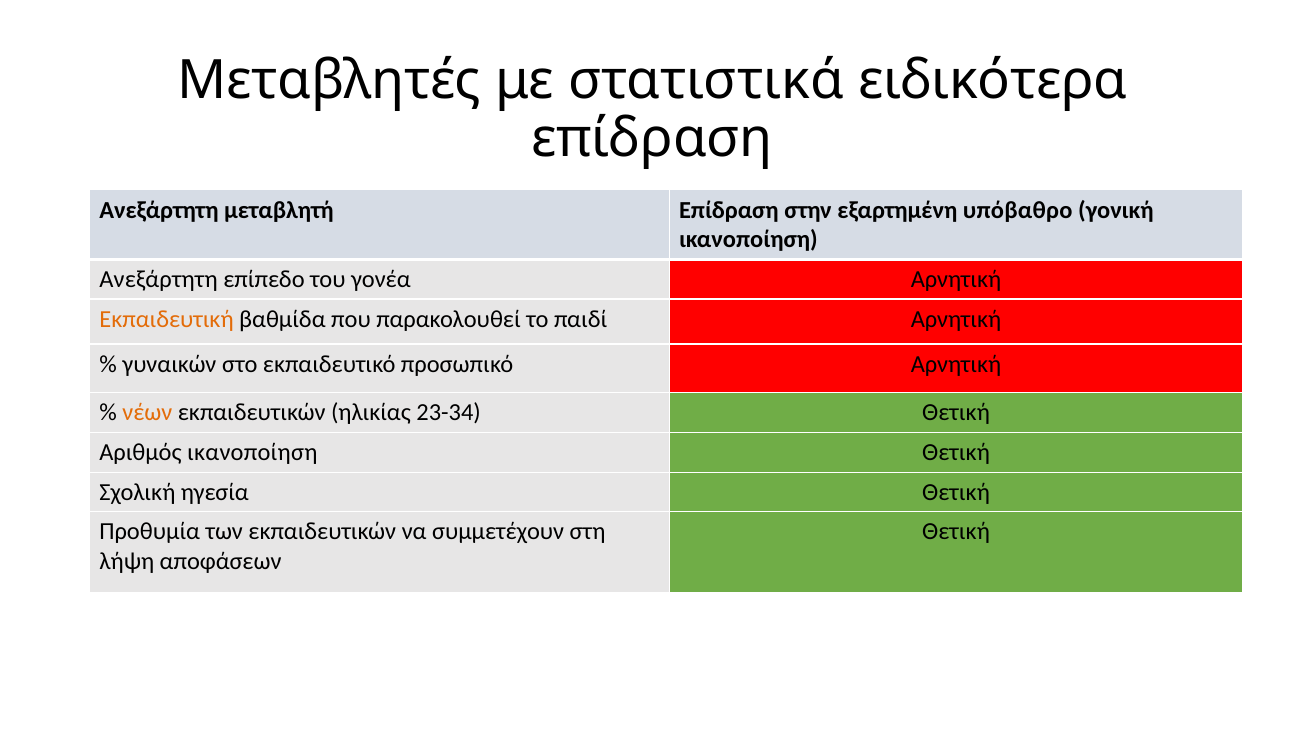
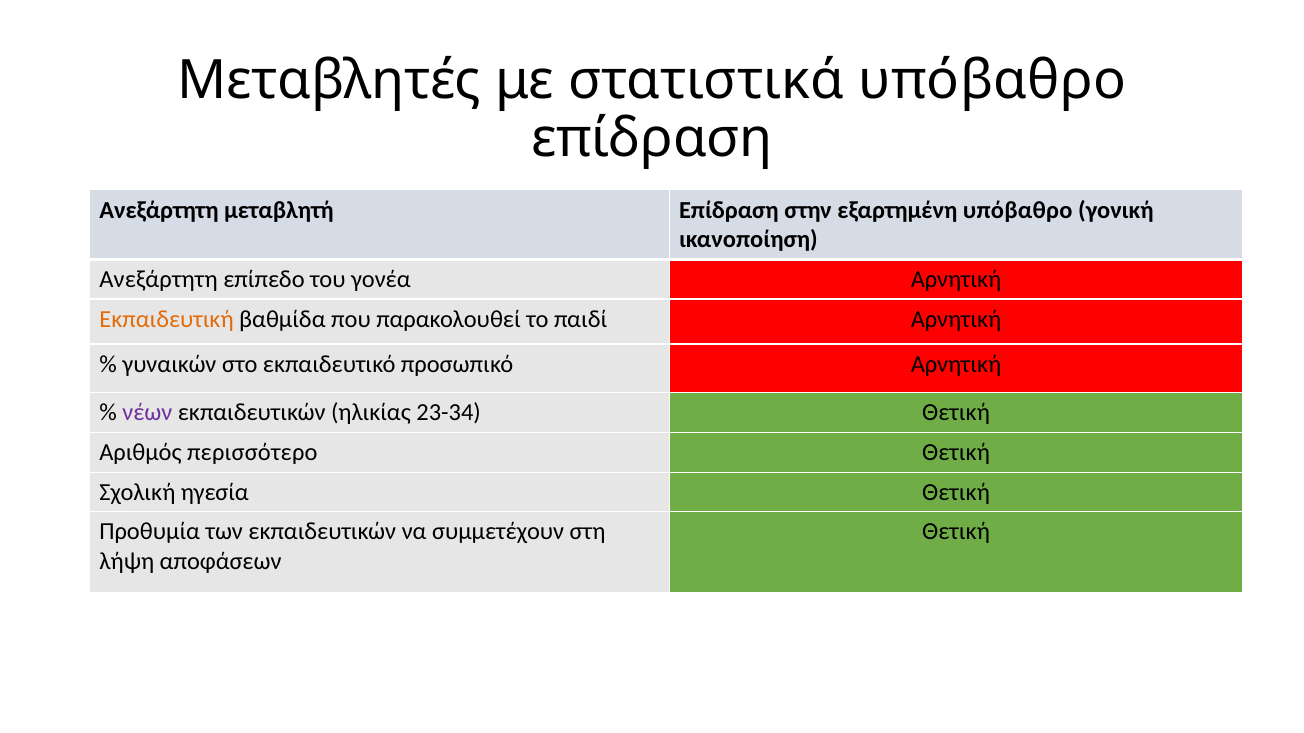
στατιστικά ειδικότερα: ειδικότερα -> υπόβαθρο (992, 80)
νέων colour: orange -> purple (147, 413)
Αριθμός ικανοποίηση: ικανοποίηση -> περισσότερο (252, 453)
